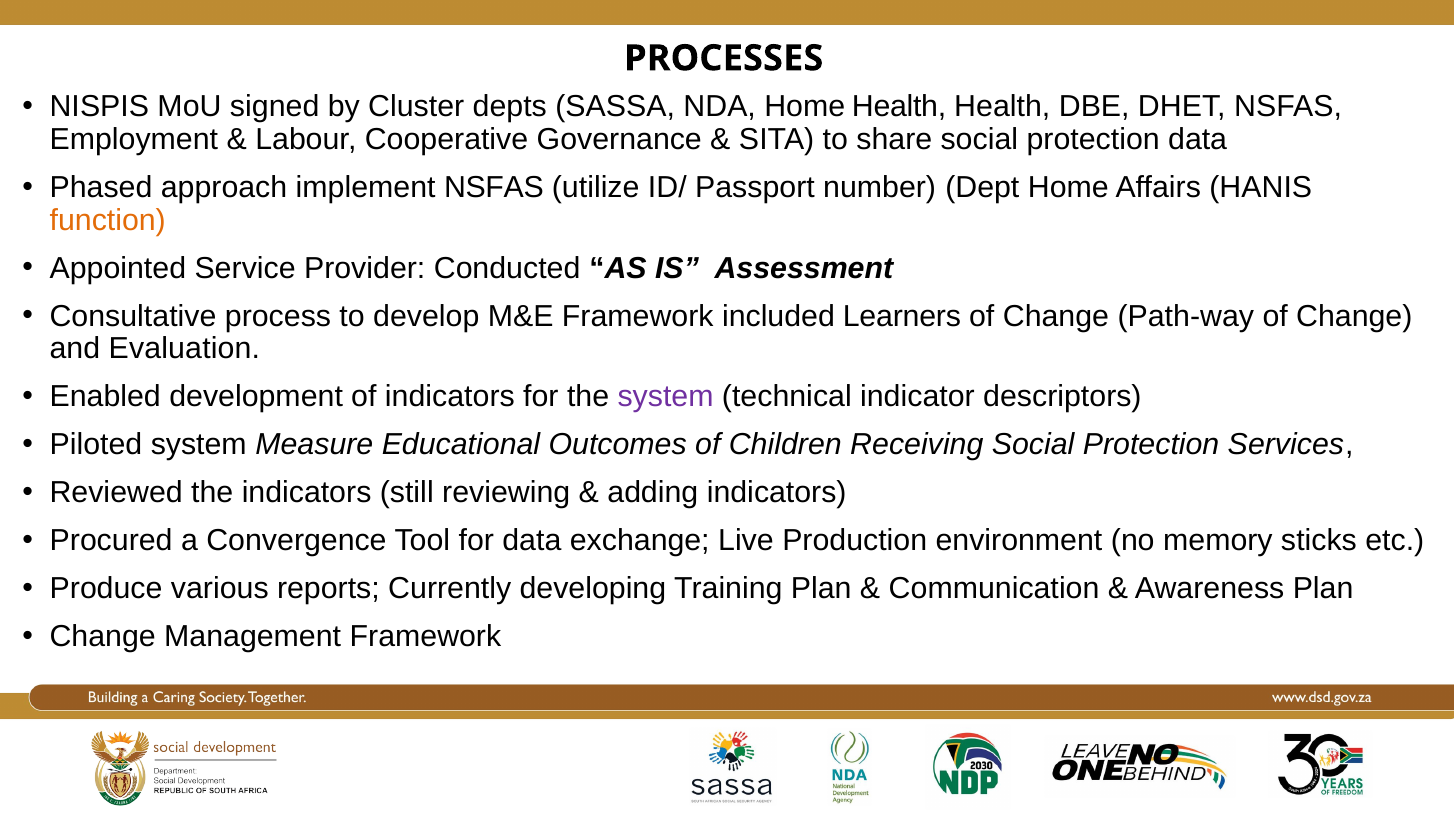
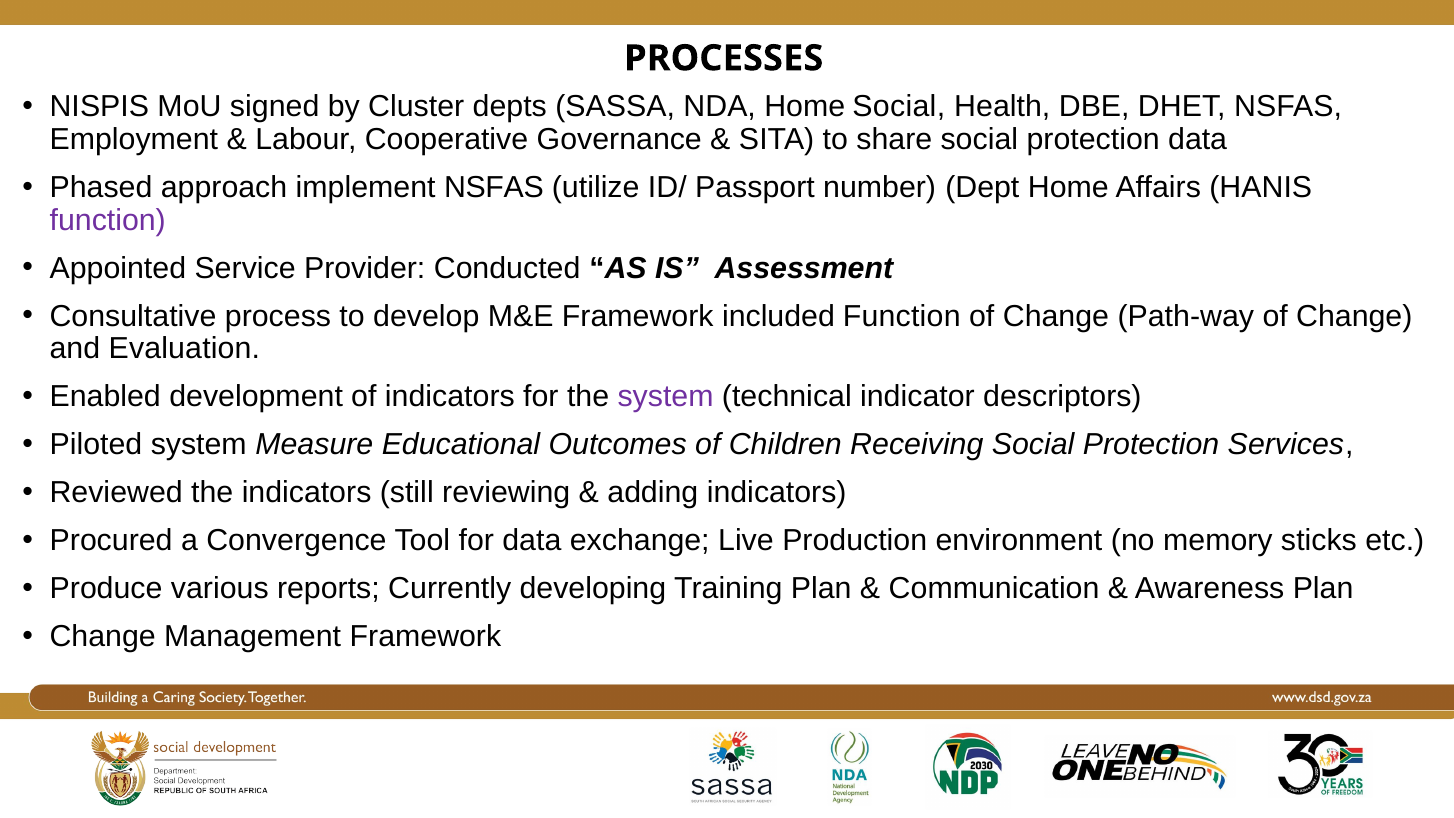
Home Health: Health -> Social (899, 107)
function colour: orange -> purple (108, 220)
included Learners: Learners -> Function (902, 316)
